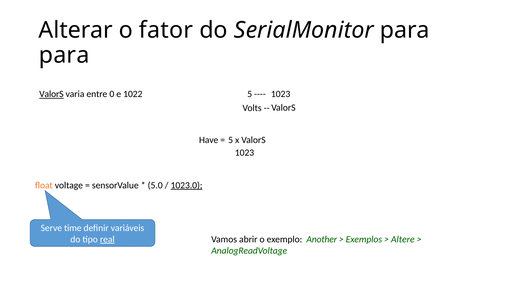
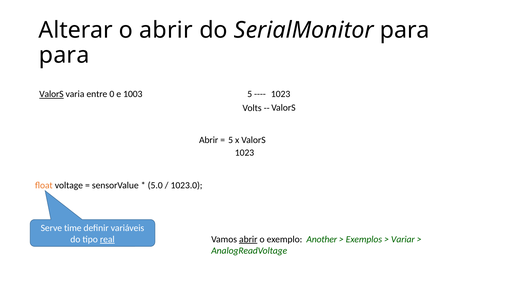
o fator: fator -> abrir (166, 30)
1022: 1022 -> 1003 (133, 94)
Have: Have -> Abrir (209, 140)
1023.0 underline: present -> none (187, 185)
abrir underline: none -> present (248, 239)
Altere: Altere -> Variar (403, 239)
